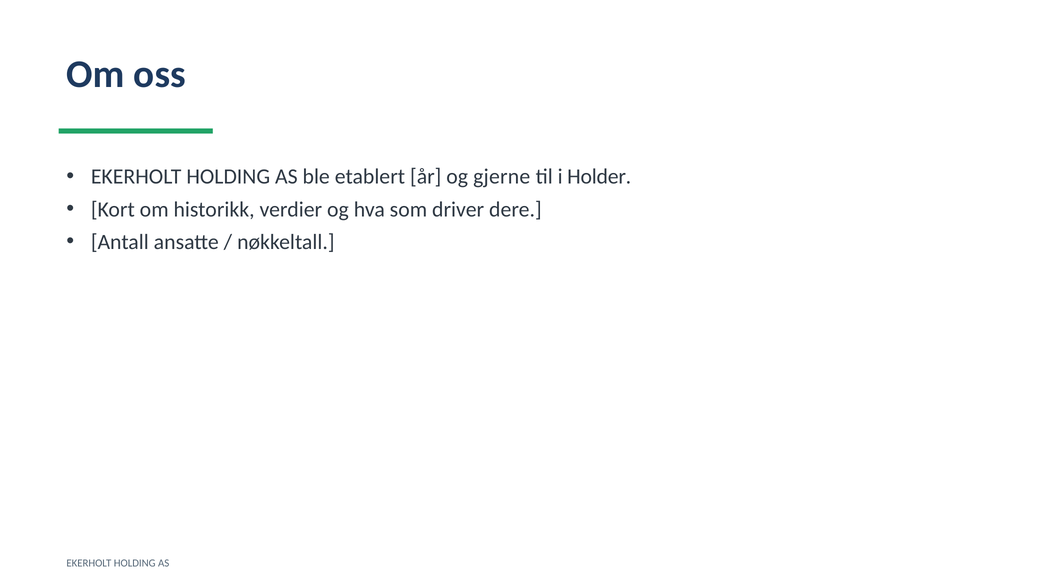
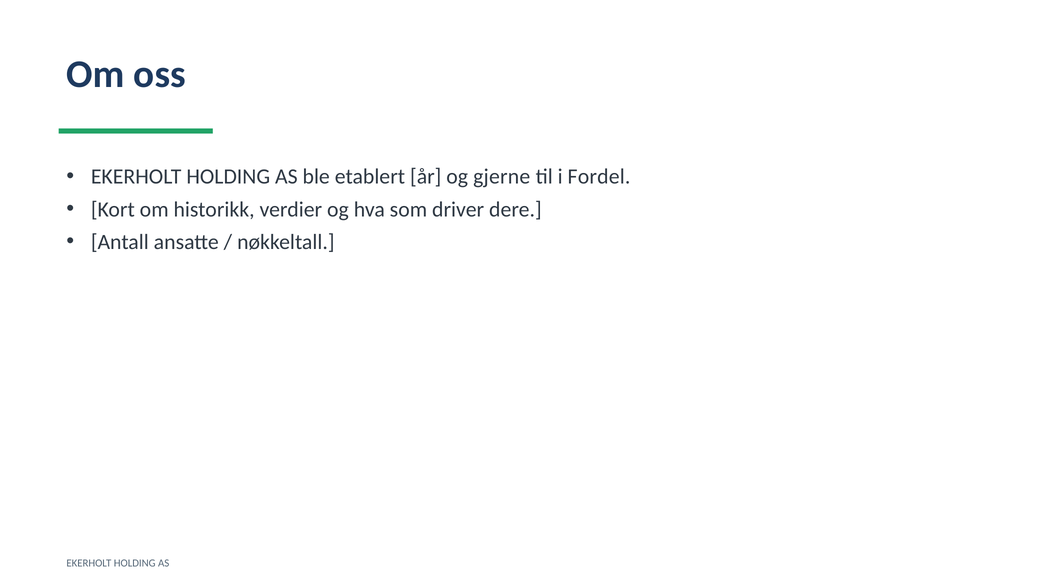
Holder: Holder -> Fordel (599, 177)
